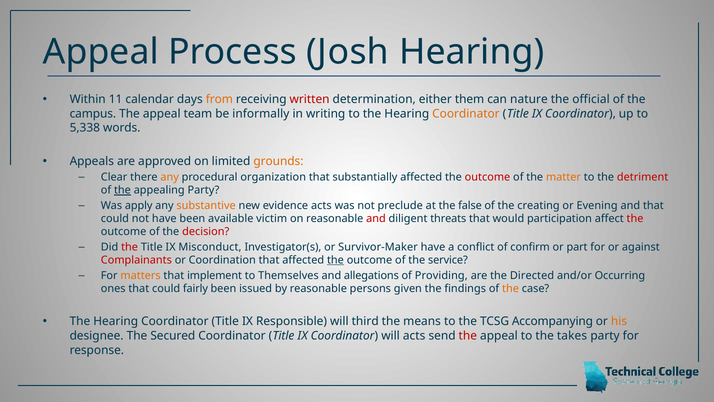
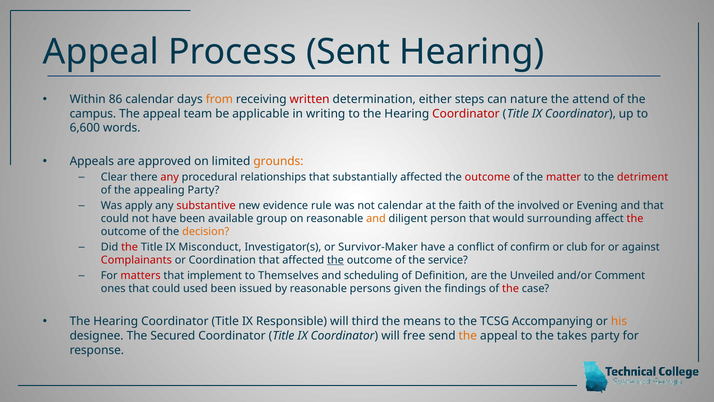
Josh: Josh -> Sent (348, 52)
11: 11 -> 86 (116, 99)
them: them -> steps (470, 99)
official: official -> attend (591, 99)
informally: informally -> applicable (261, 114)
Coordinator colour: orange -> red (466, 114)
5,338: 5,338 -> 6,600 (85, 128)
any colour: orange -> red (170, 177)
organization: organization -> relationships (273, 177)
matter colour: orange -> red (563, 177)
the underline: present -> none (122, 190)
substantive colour: orange -> red (206, 205)
evidence acts: acts -> rule (321, 205)
not preclude: preclude -> calendar (400, 205)
false: false -> faith (470, 205)
creating: creating -> involved (539, 205)
victim: victim -> group (272, 218)
and colour: red -> orange (376, 218)
threats: threats -> person (448, 218)
participation: participation -> surrounding (559, 218)
decision colour: red -> orange (206, 232)
part: part -> club (577, 247)
matters colour: orange -> red (141, 275)
allegations: allegations -> scheduling (371, 275)
Providing: Providing -> Definition (441, 275)
Directed: Directed -> Unveiled (532, 275)
Occurring: Occurring -> Comment (620, 275)
fairly: fairly -> used (195, 288)
the colour: orange -> red (510, 288)
will acts: acts -> free (414, 335)
the colour: red -> orange (468, 335)
